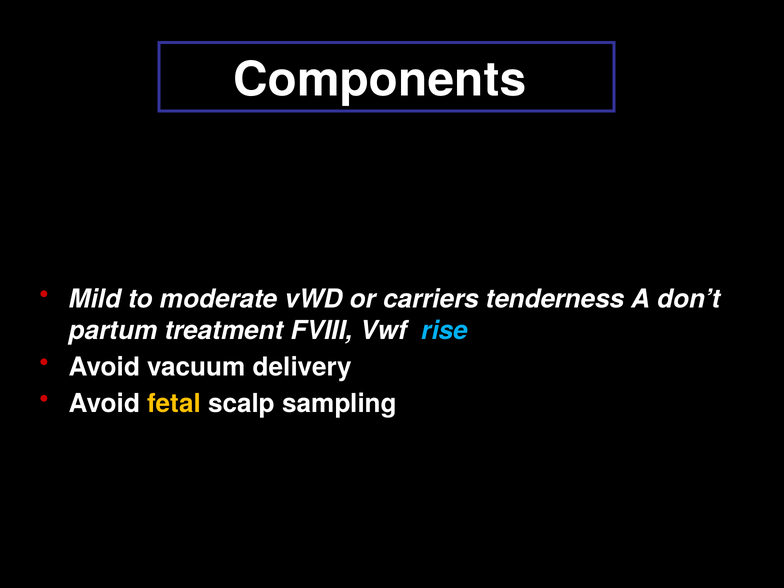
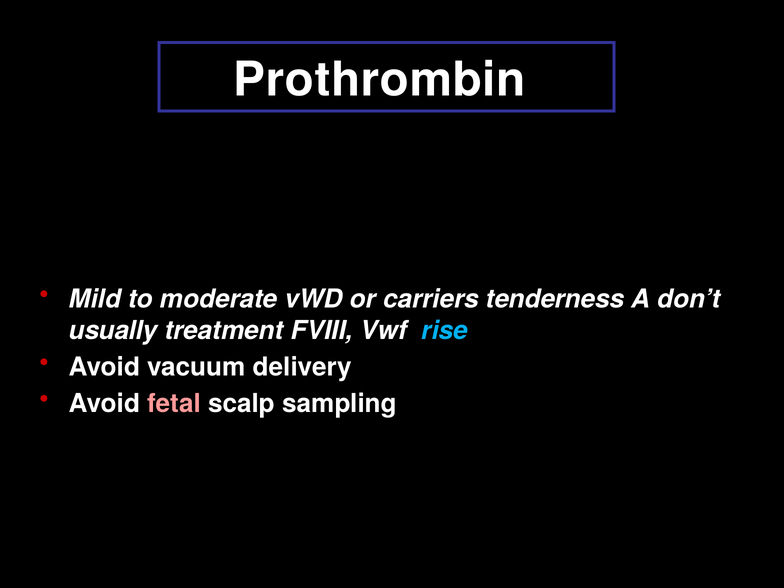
Components: Components -> Prothrombin (379, 80)
partum: partum -> usually (113, 330)
fetal colour: yellow -> pink (174, 404)
